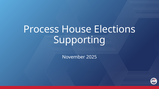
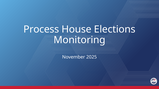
Supporting: Supporting -> Monitoring (80, 40)
